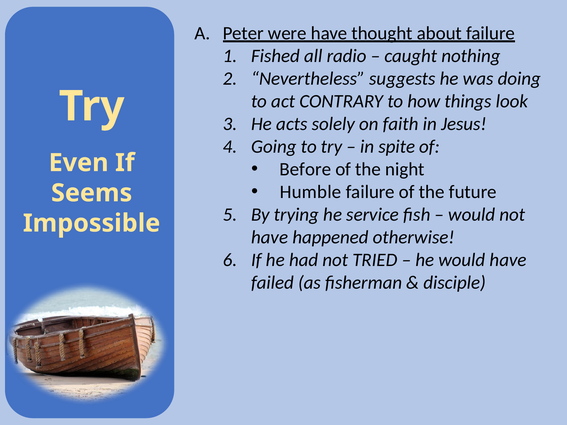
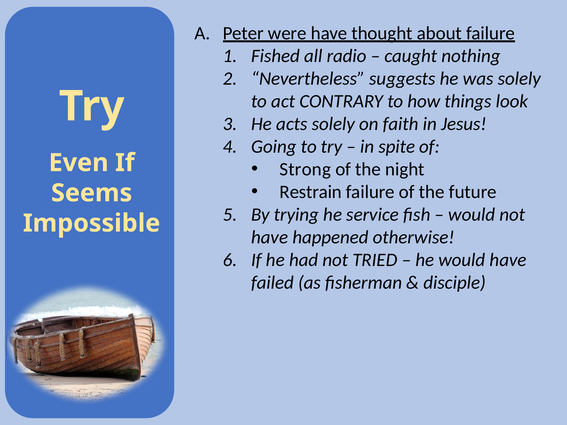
was doing: doing -> solely (519, 79)
Before: Before -> Strong (305, 169)
Humble: Humble -> Restrain (311, 192)
